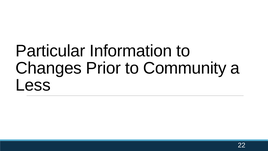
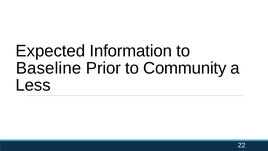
Particular: Particular -> Expected (50, 51)
Changes: Changes -> Baseline (49, 68)
